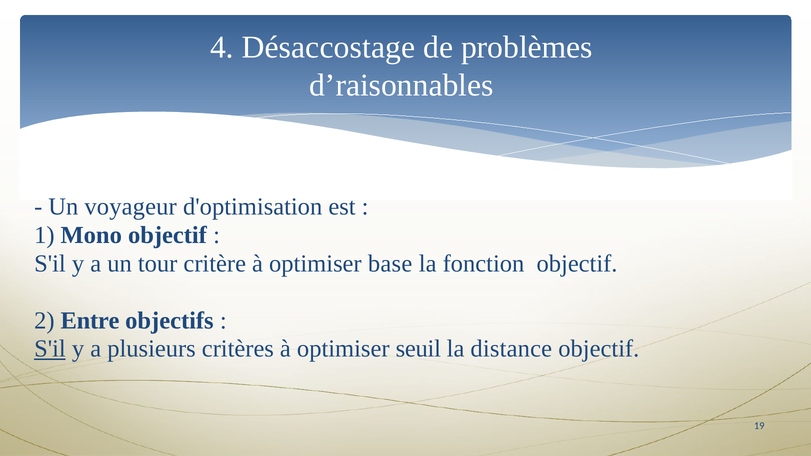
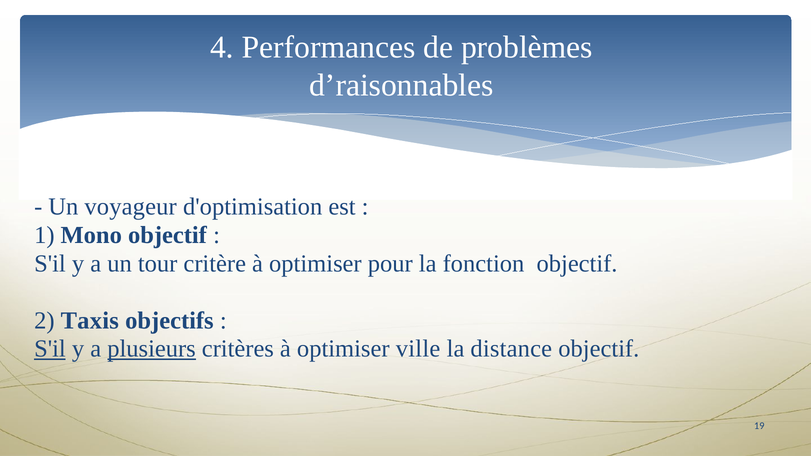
Désaccostage: Désaccostage -> Performances (329, 47)
base: base -> pour (390, 264)
Entre: Entre -> Taxis (90, 321)
plusieurs underline: none -> present (152, 349)
seuil: seuil -> ville (418, 349)
